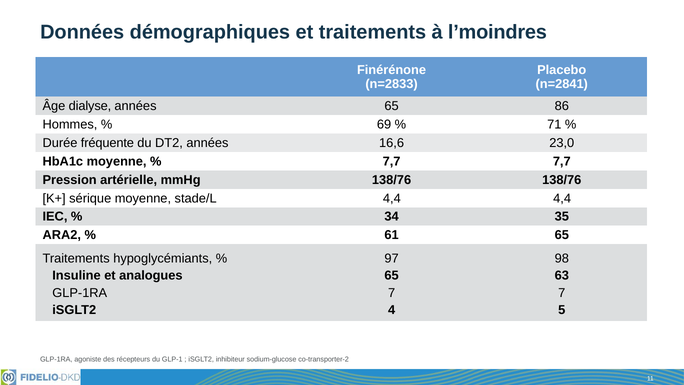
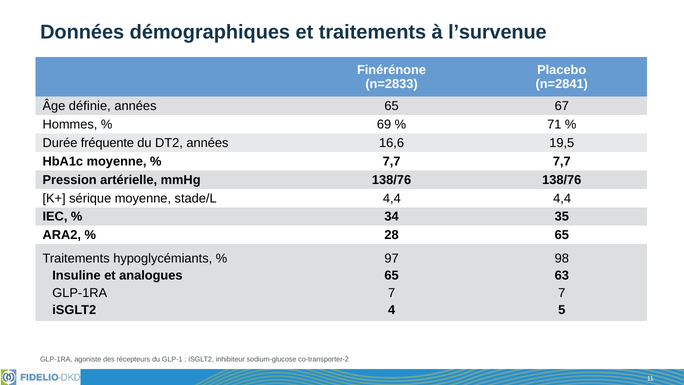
l’moindres: l’moindres -> l’survenue (497, 32)
dialyse: dialyse -> définie (90, 106)
86: 86 -> 67 (562, 106)
23,0: 23,0 -> 19,5 (562, 143)
61: 61 -> 28 (392, 235)
